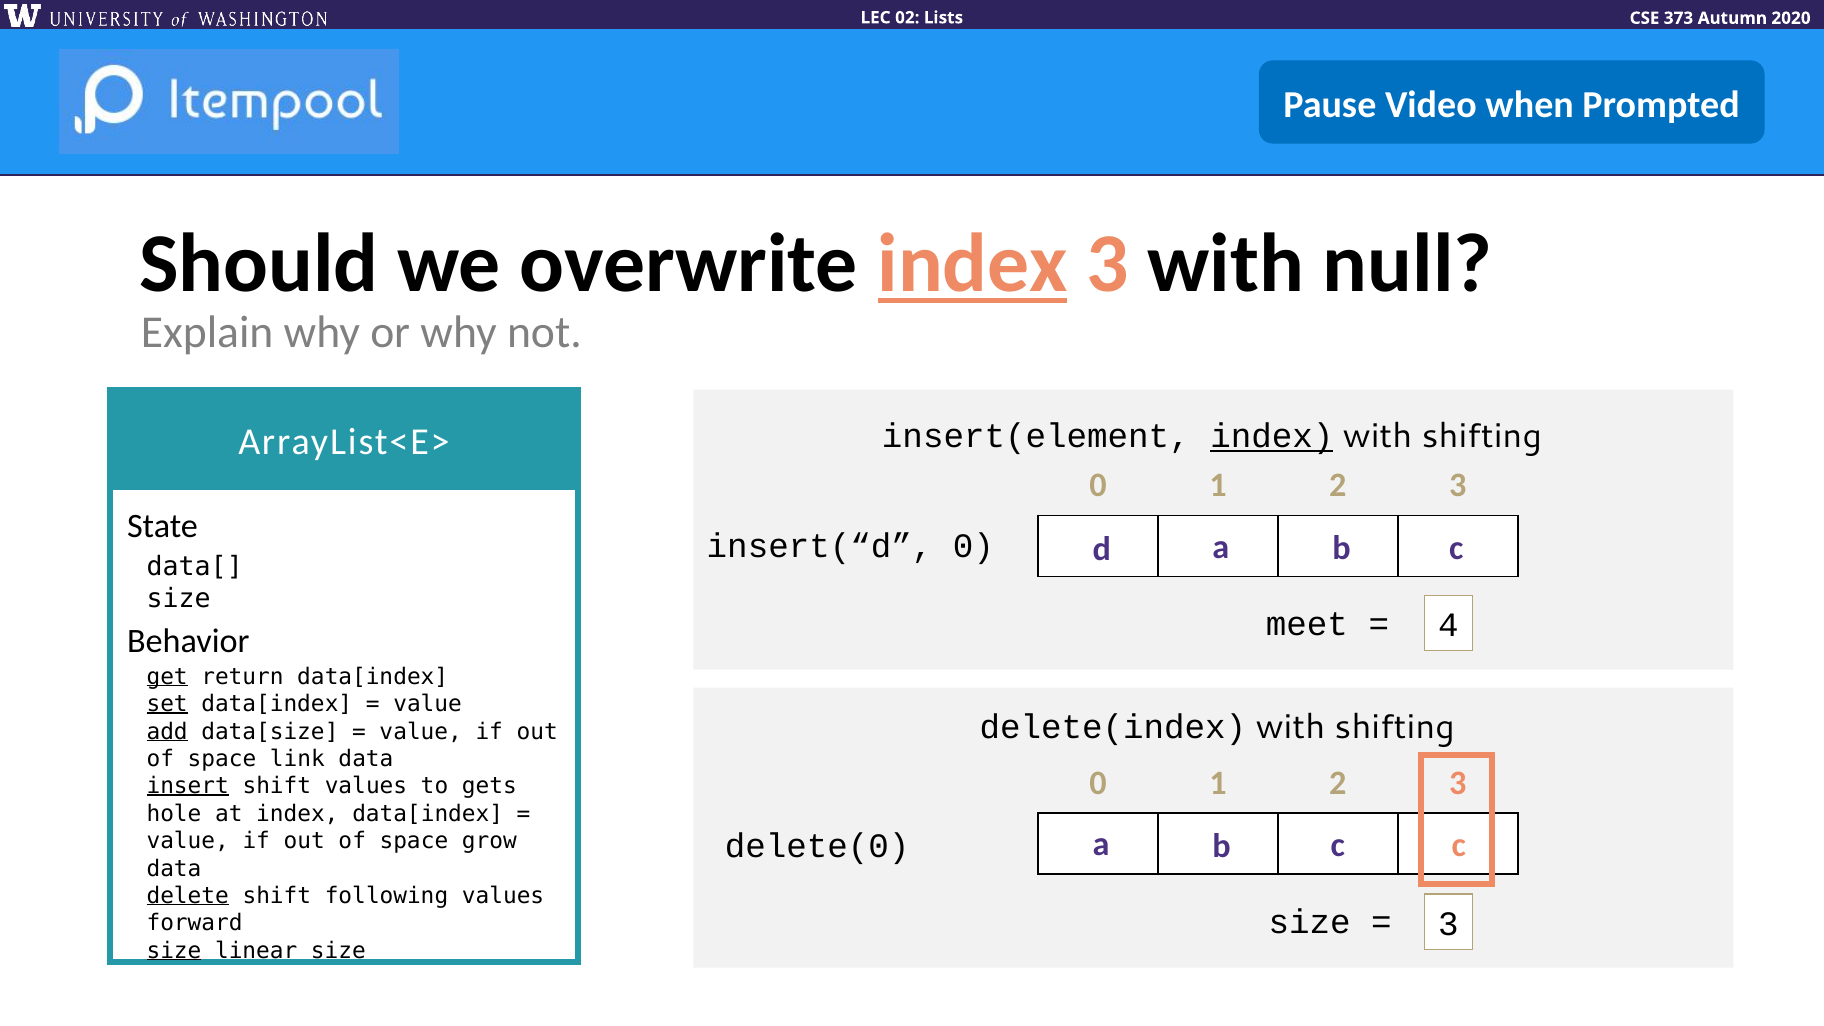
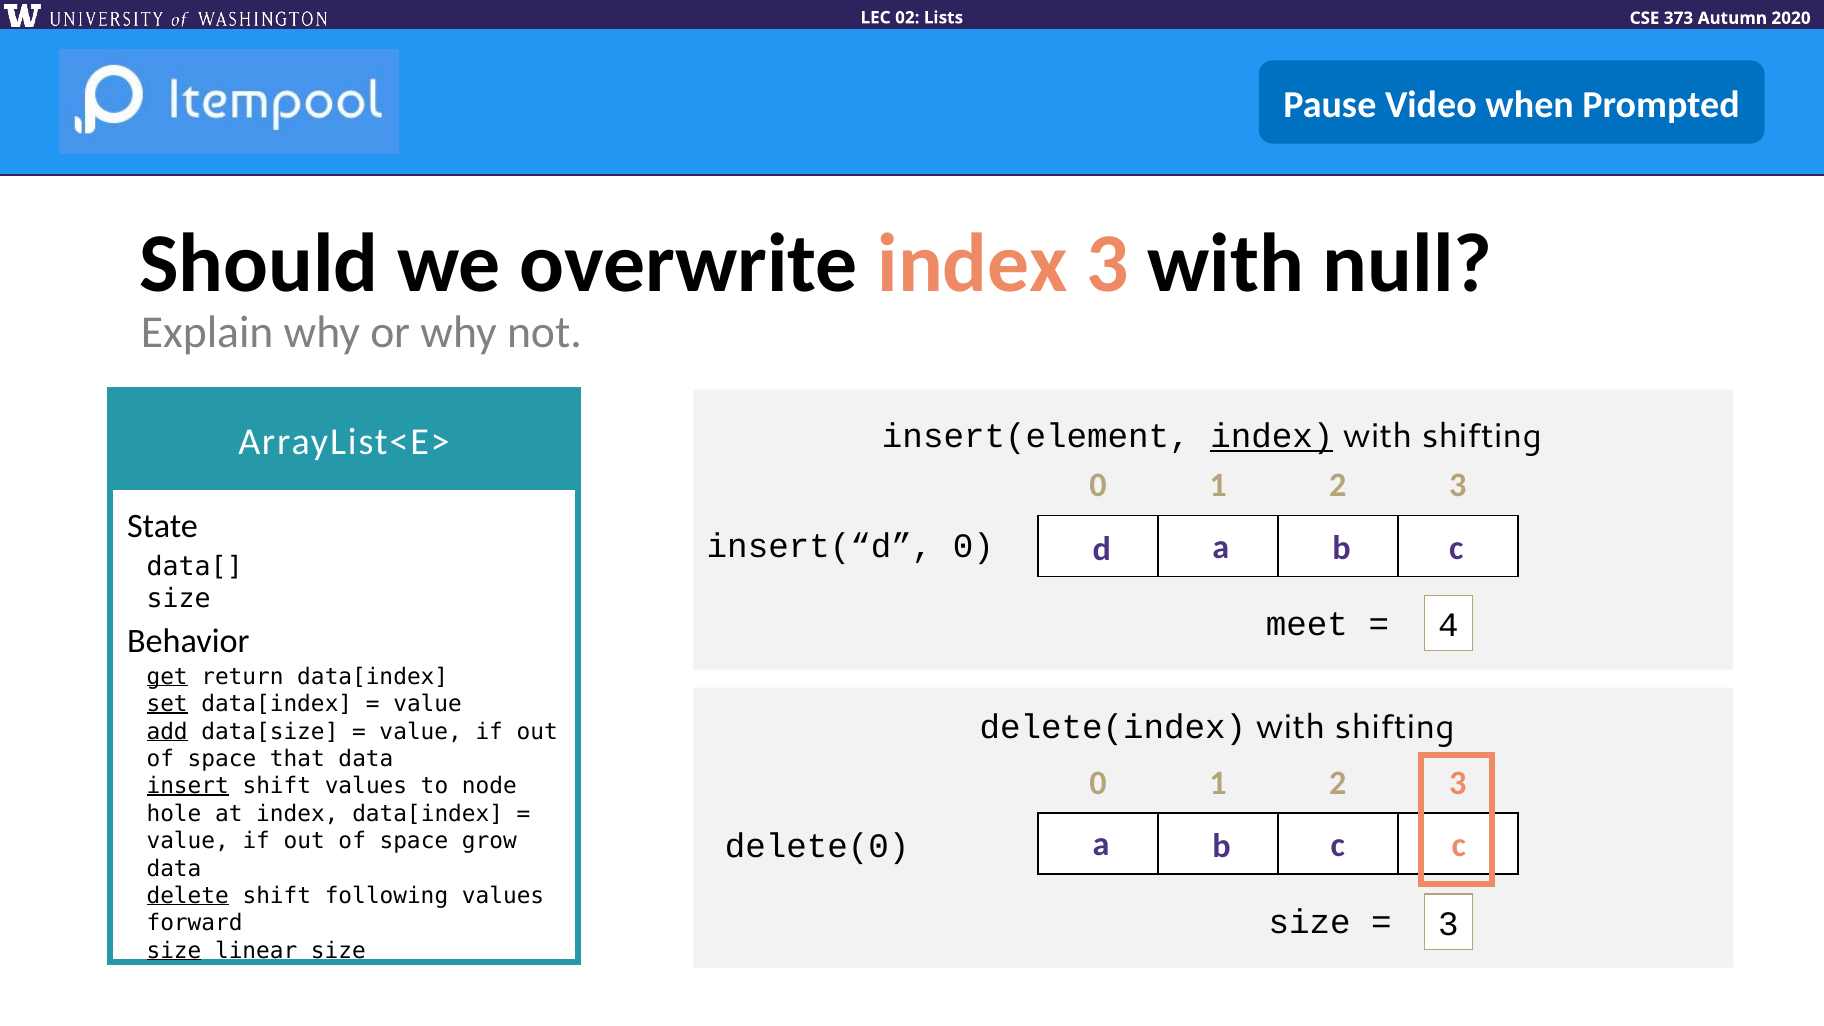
index underline: present -> none (973, 264)
link: link -> that (297, 759)
gets: gets -> node (489, 786)
